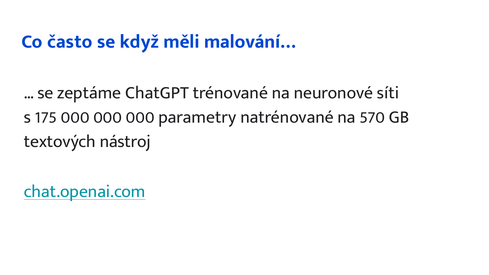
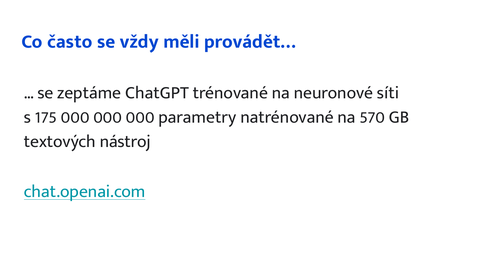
když: když -> vždy (139, 41)
malování…: malování… -> provádět… (250, 41)
